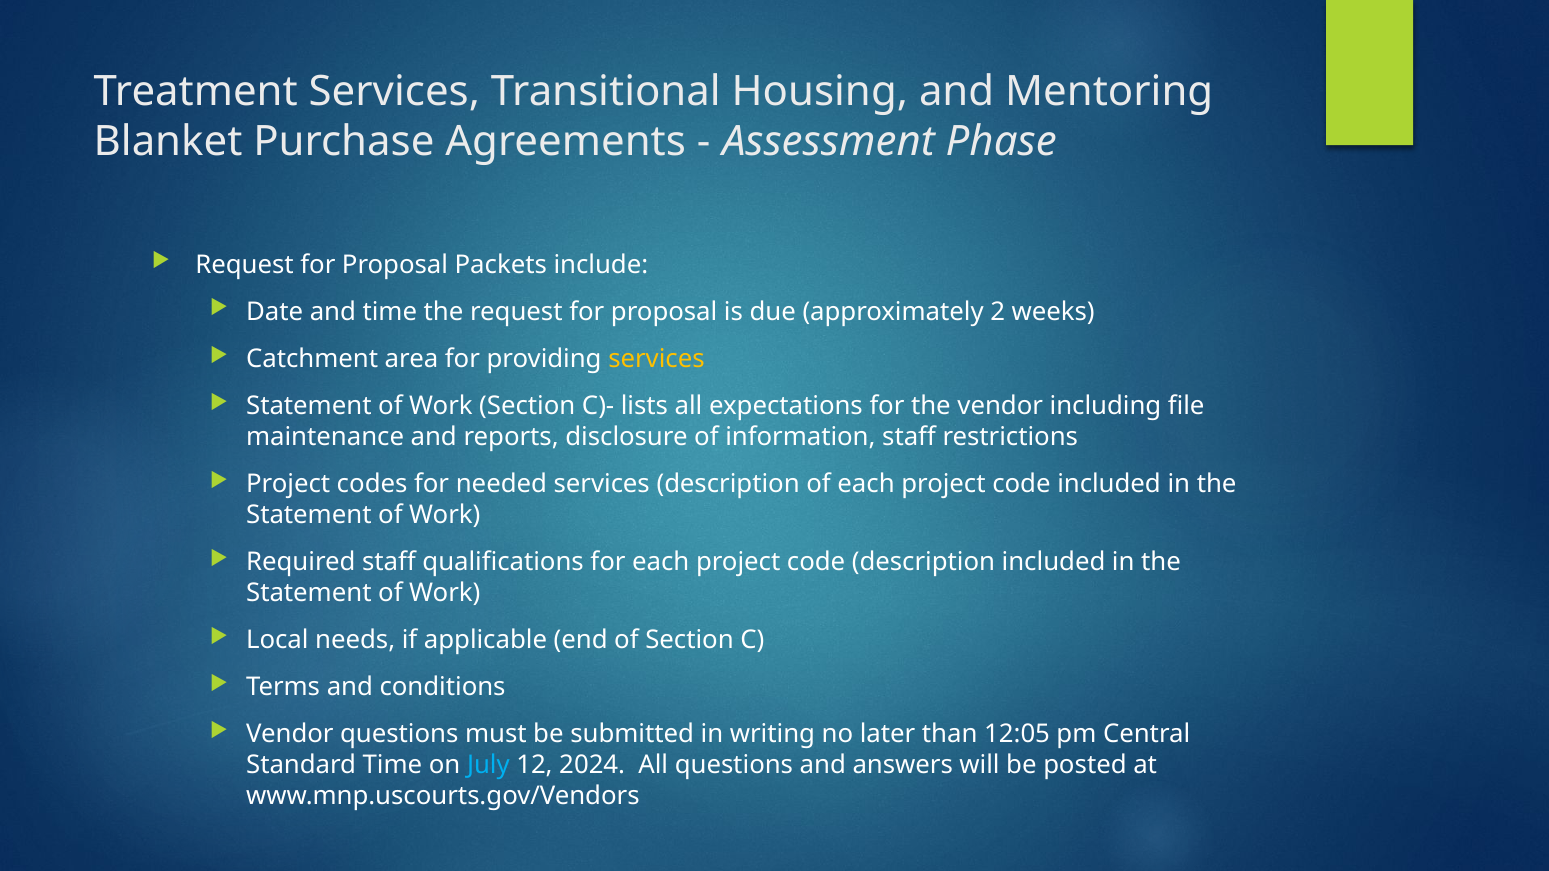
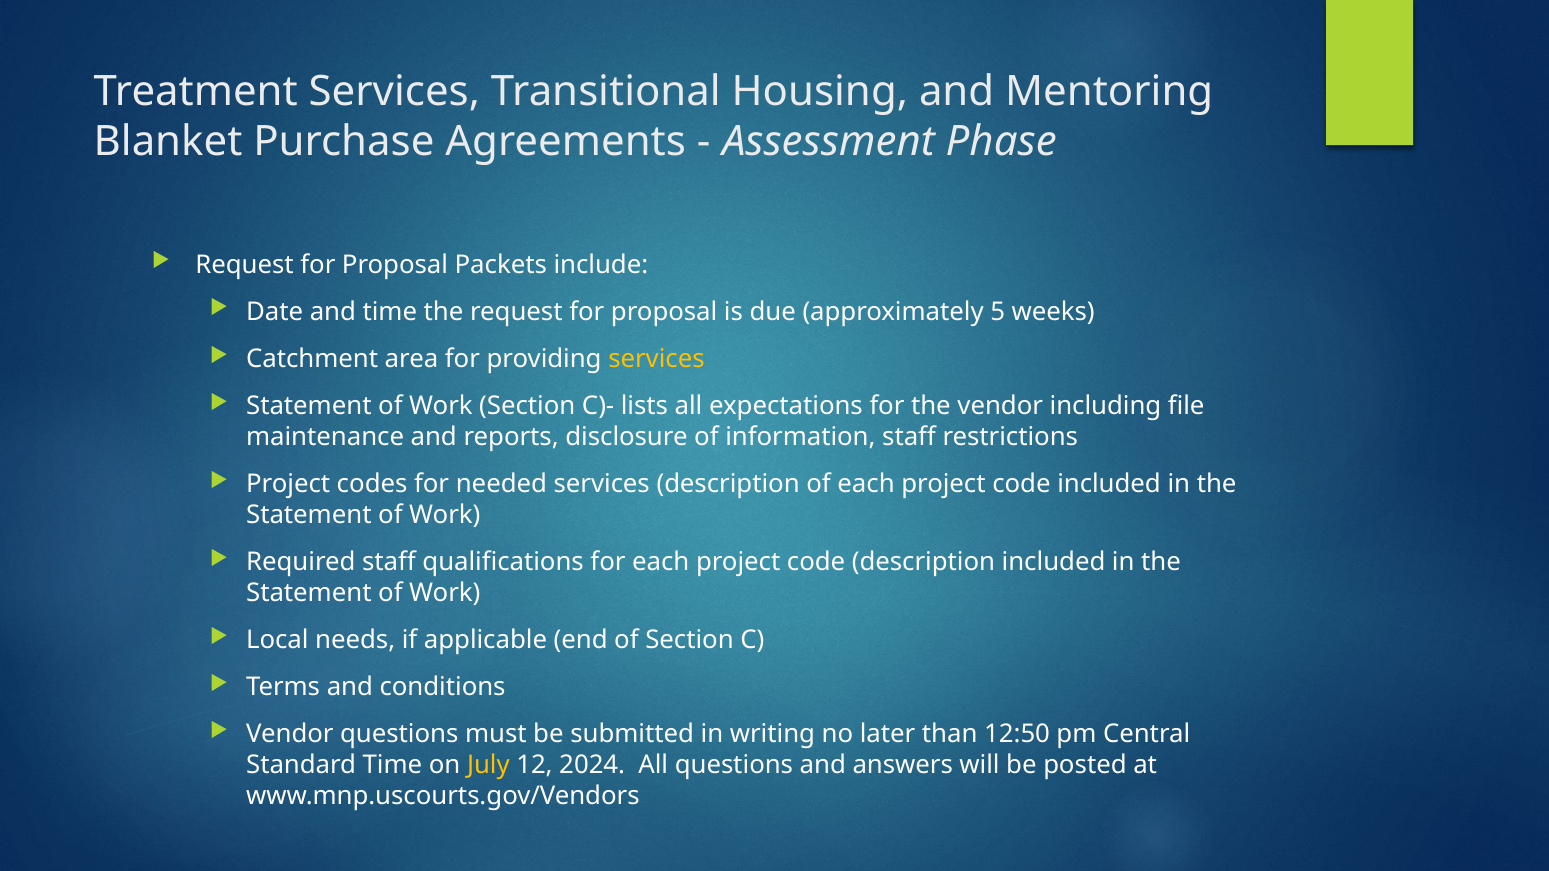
2: 2 -> 5 (998, 312)
12:05: 12:05 -> 12:50 (1017, 735)
July colour: light blue -> yellow (488, 766)
